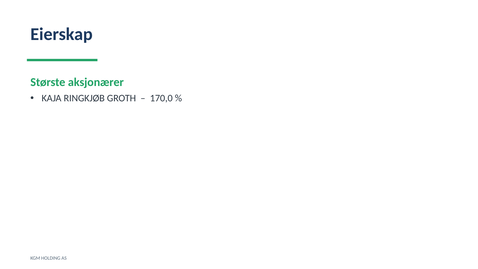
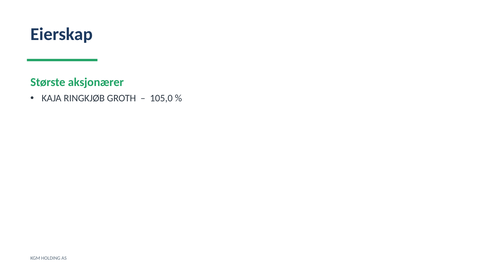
170,0: 170,0 -> 105,0 (161, 98)
